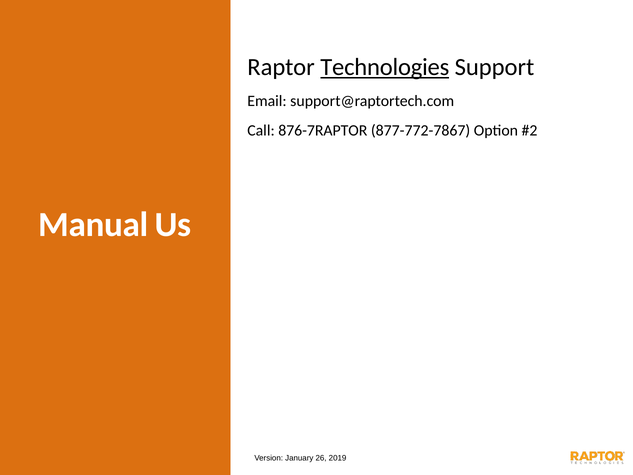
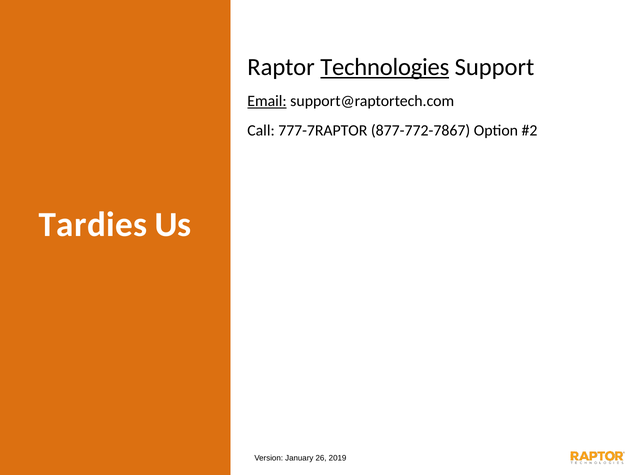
Email underline: none -> present (267, 101)
876-7RAPTOR: 876-7RAPTOR -> 777-7RAPTOR (323, 131)
Manual: Manual -> Tardies (93, 225)
